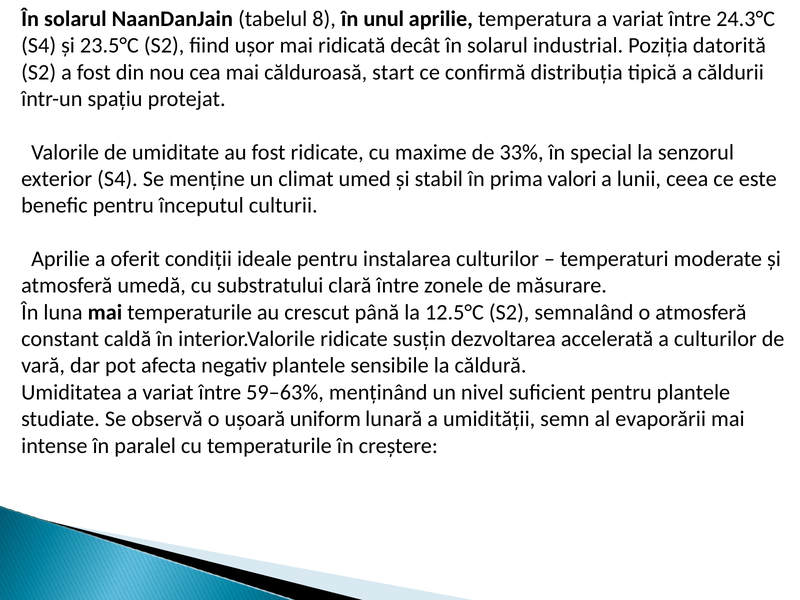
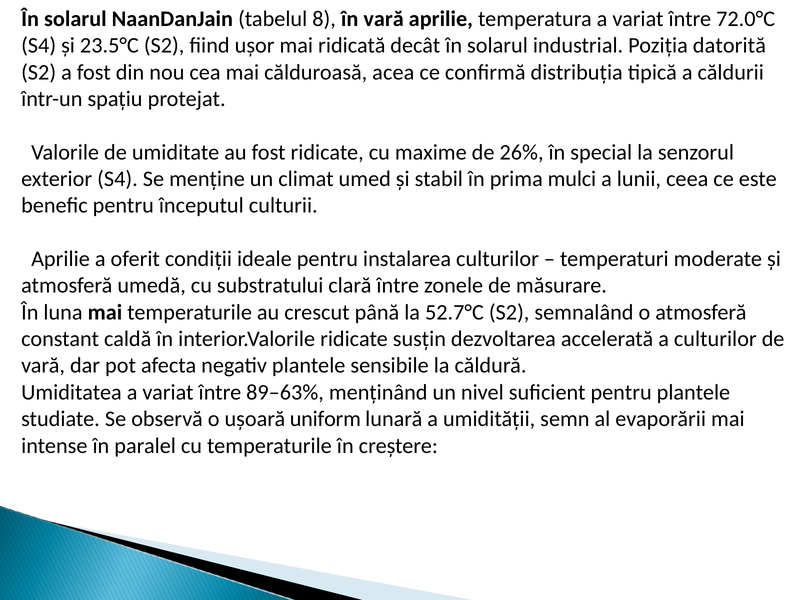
în unul: unul -> vară (384, 19)
24.3°C: 24.3°C -> 72.0°C (746, 19)
start: start -> acea (393, 72)
33%: 33% -> 26% (522, 152)
valori: valori -> mulci (572, 179)
12.5°C: 12.5°C -> 52.7°C (454, 312)
59–63%: 59–63% -> 89–63% (285, 392)
